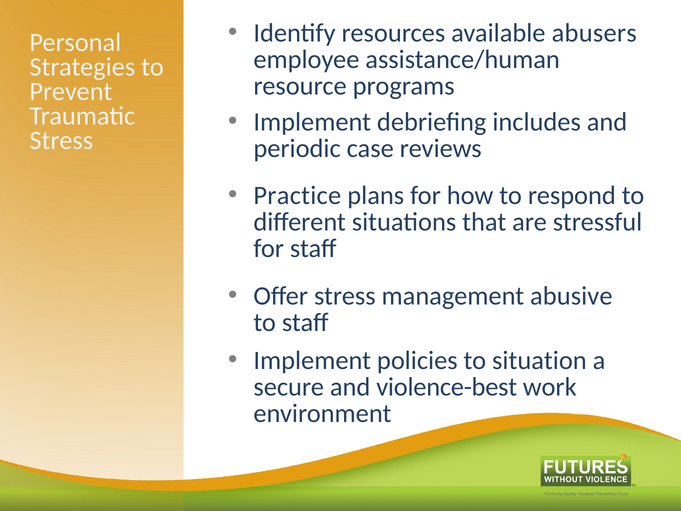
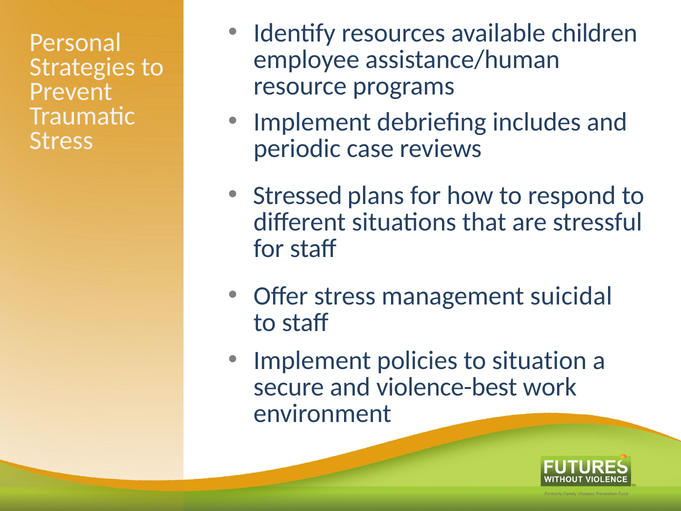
abusers: abusers -> children (594, 33)
Practice: Practice -> Stressed (298, 196)
abusive: abusive -> suicidal (571, 296)
